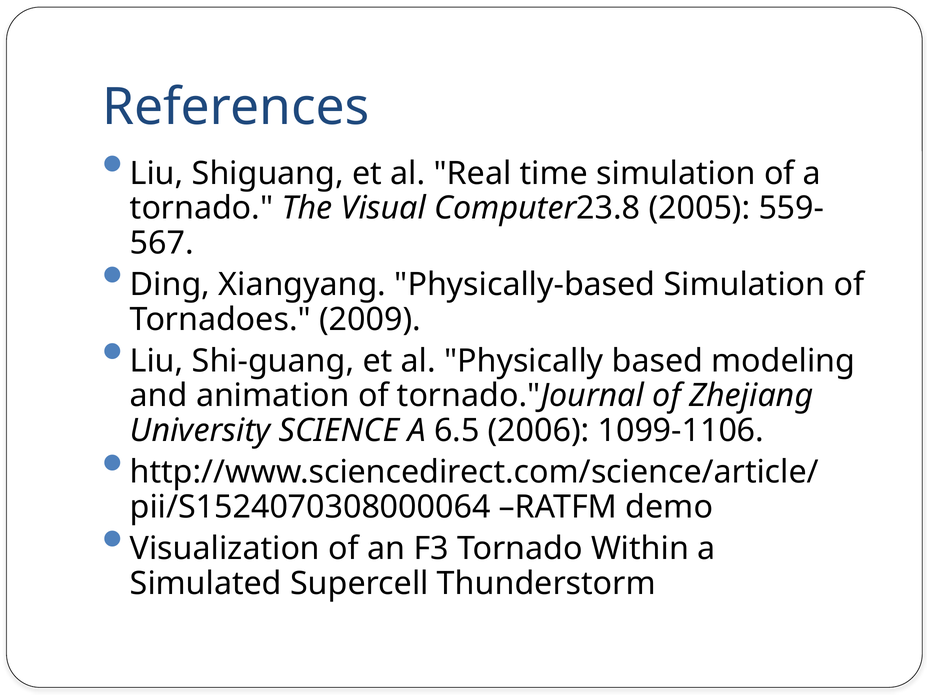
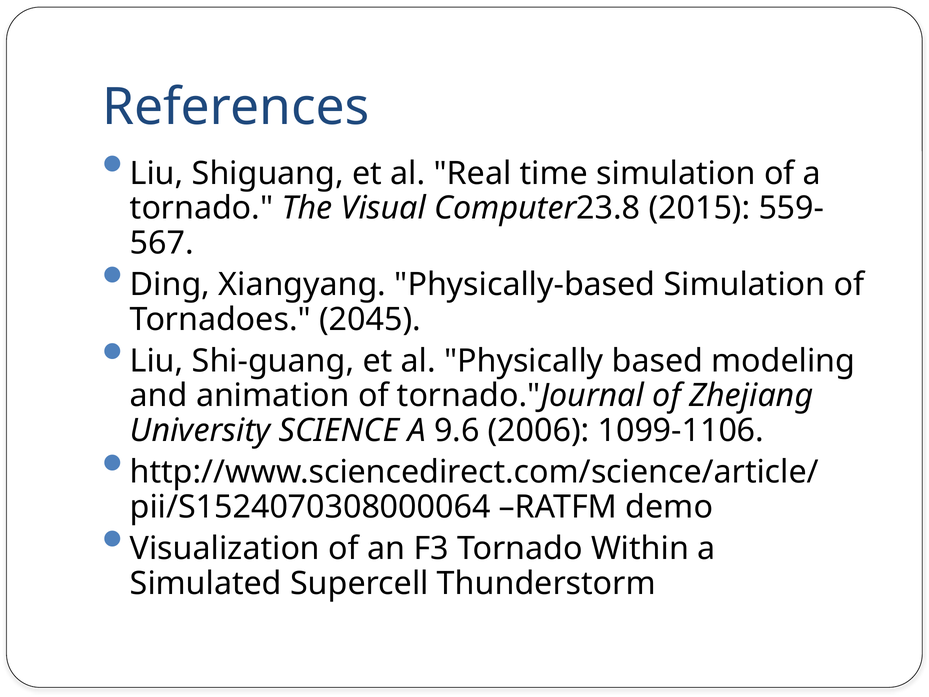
2005: 2005 -> 2015 (699, 208)
2009: 2009 -> 2045 (370, 319)
6.5: 6.5 -> 9.6 (457, 430)
